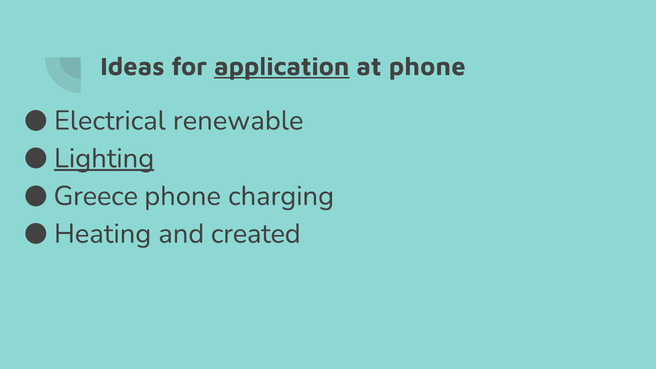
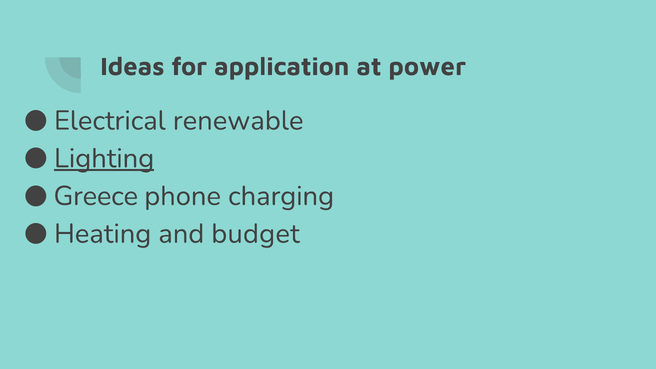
application underline: present -> none (282, 67)
at phone: phone -> power (427, 67)
created: created -> budget (256, 234)
